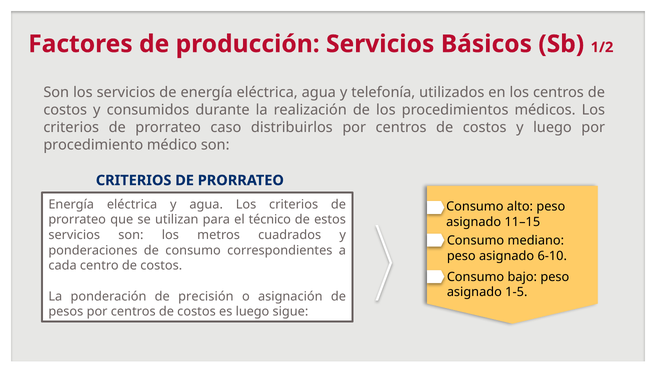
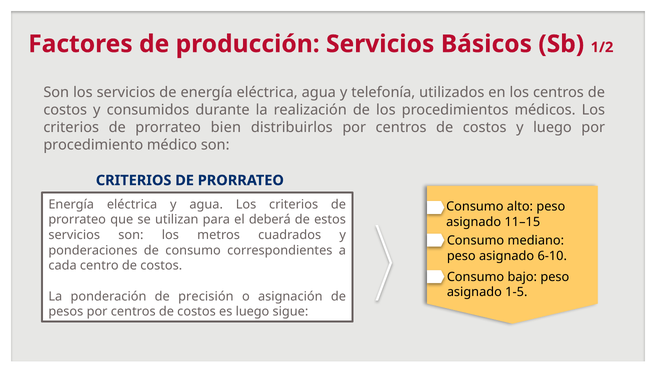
caso: caso -> bien (226, 127)
técnico: técnico -> deberá (270, 220)
